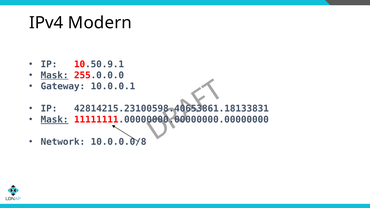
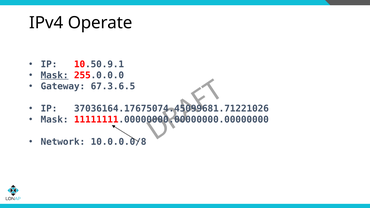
Modern: Modern -> Operate (100, 23)
10.0.0.1: 10.0.0.1 -> 67.3.6.5 (113, 86)
42814215.23100598.40653861.18133831: 42814215.23100598.40653861.18133831 -> 37036164.17675074.45099681.71221026 (171, 109)
Mask underline: present -> none (55, 120)
